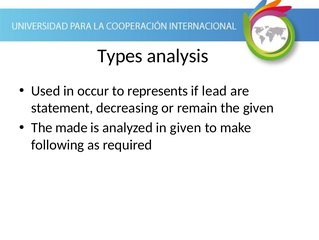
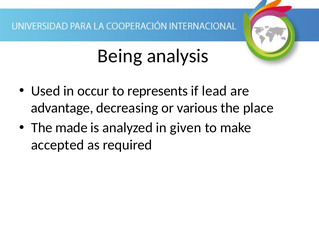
Types: Types -> Being (120, 56)
statement: statement -> advantage (62, 108)
remain: remain -> various (197, 108)
the given: given -> place (258, 108)
following: following -> accepted (58, 144)
